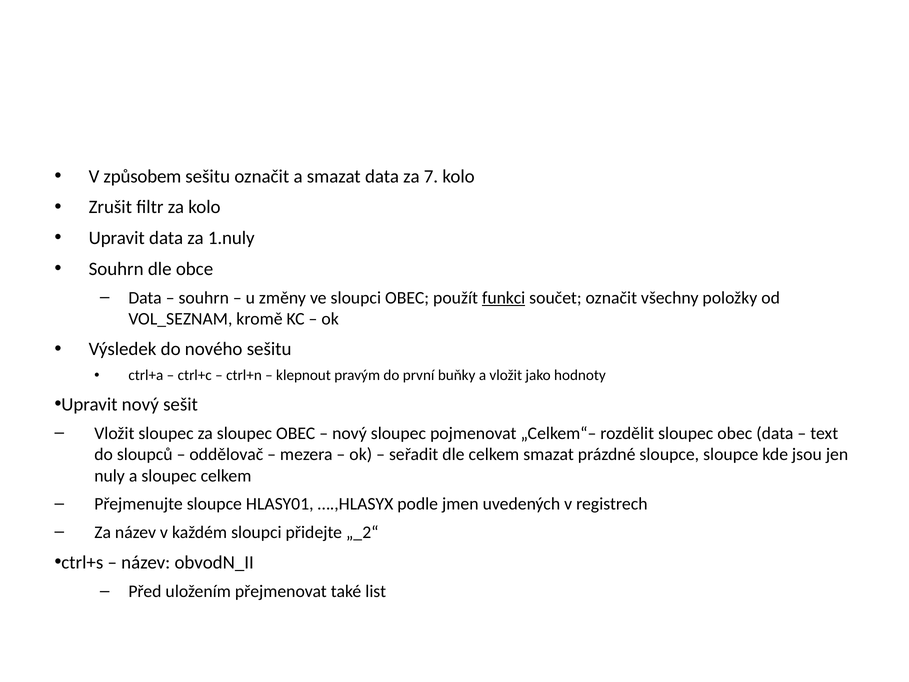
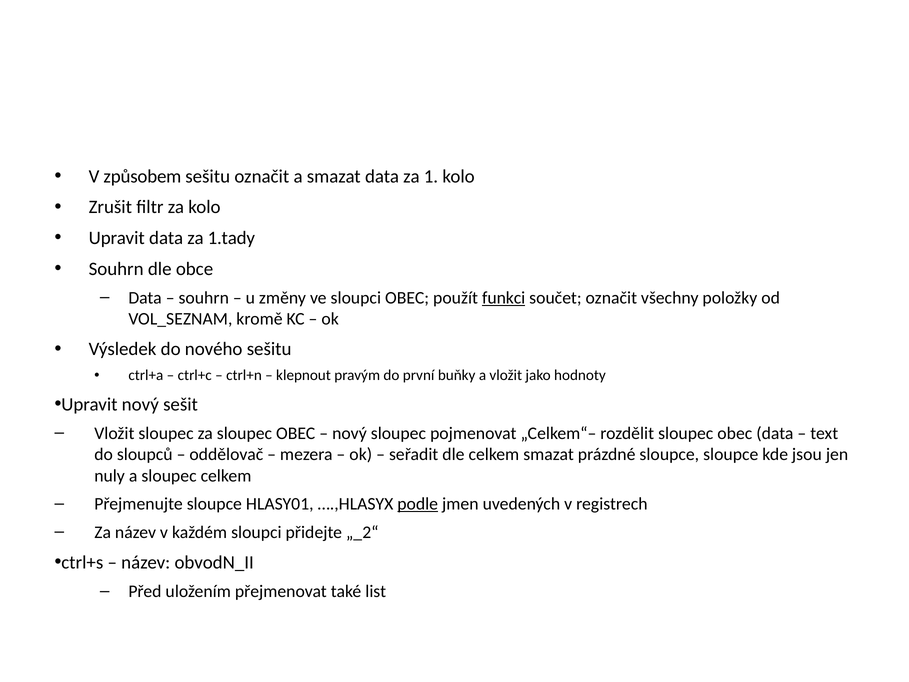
7: 7 -> 1 (431, 176)
1.nuly: 1.nuly -> 1.tady (231, 238)
podle underline: none -> present (418, 504)
